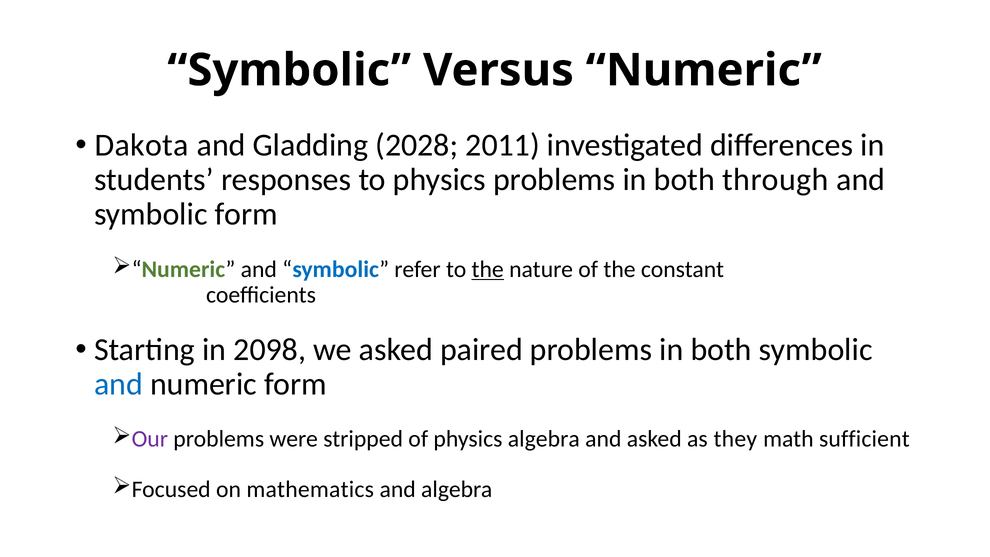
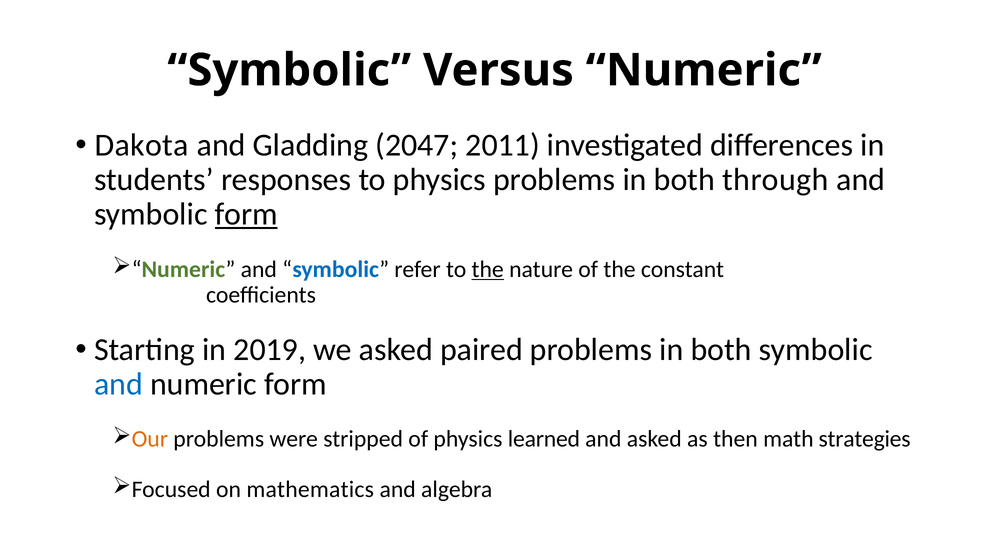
2028: 2028 -> 2047 (417, 145)
form underline: none -> present (246, 214)
2098: 2098 -> 2019 (270, 350)
Our colour: purple -> orange (150, 439)
physics algebra: algebra -> learned (544, 439)
they: they -> then (735, 439)
sufficient: sufficient -> strategies (865, 439)
